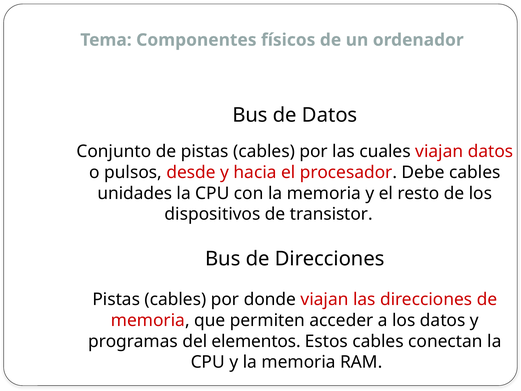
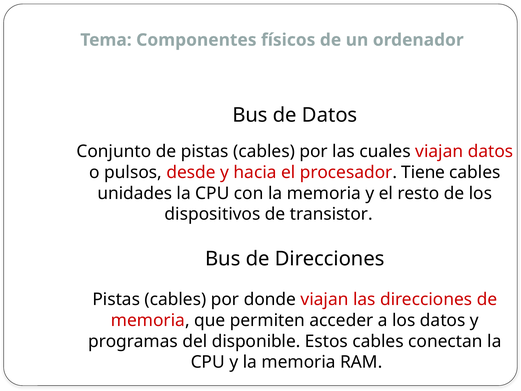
Debe: Debe -> Tiene (423, 172)
elementos: elementos -> disponible (256, 341)
